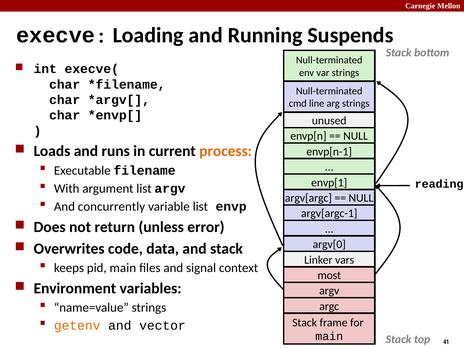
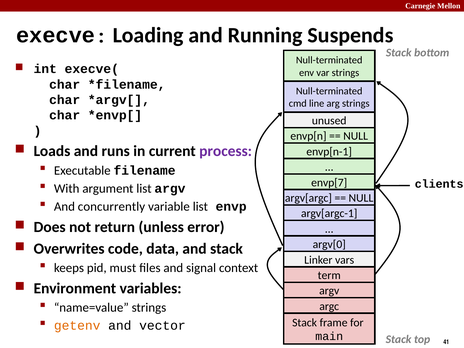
process colour: orange -> purple (226, 151)
envp[1: envp[1 -> envp[7 (329, 183)
reading: reading -> clients (439, 184)
pid main: main -> must (123, 268)
most: most -> term (329, 275)
